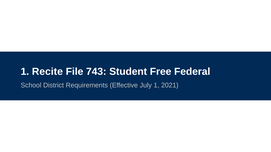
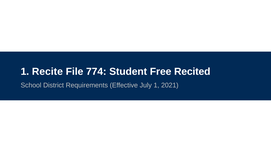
743: 743 -> 774 (96, 72)
Federal: Federal -> Recited (192, 72)
